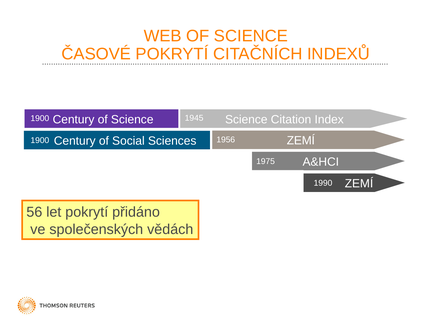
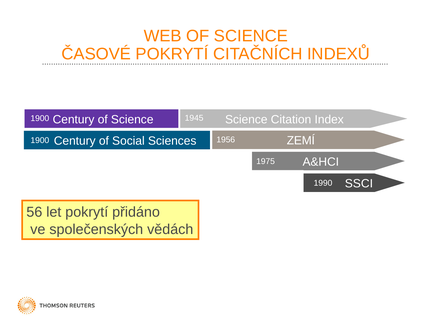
ZEMÍ: ZEMÍ -> SSCI (359, 183)
